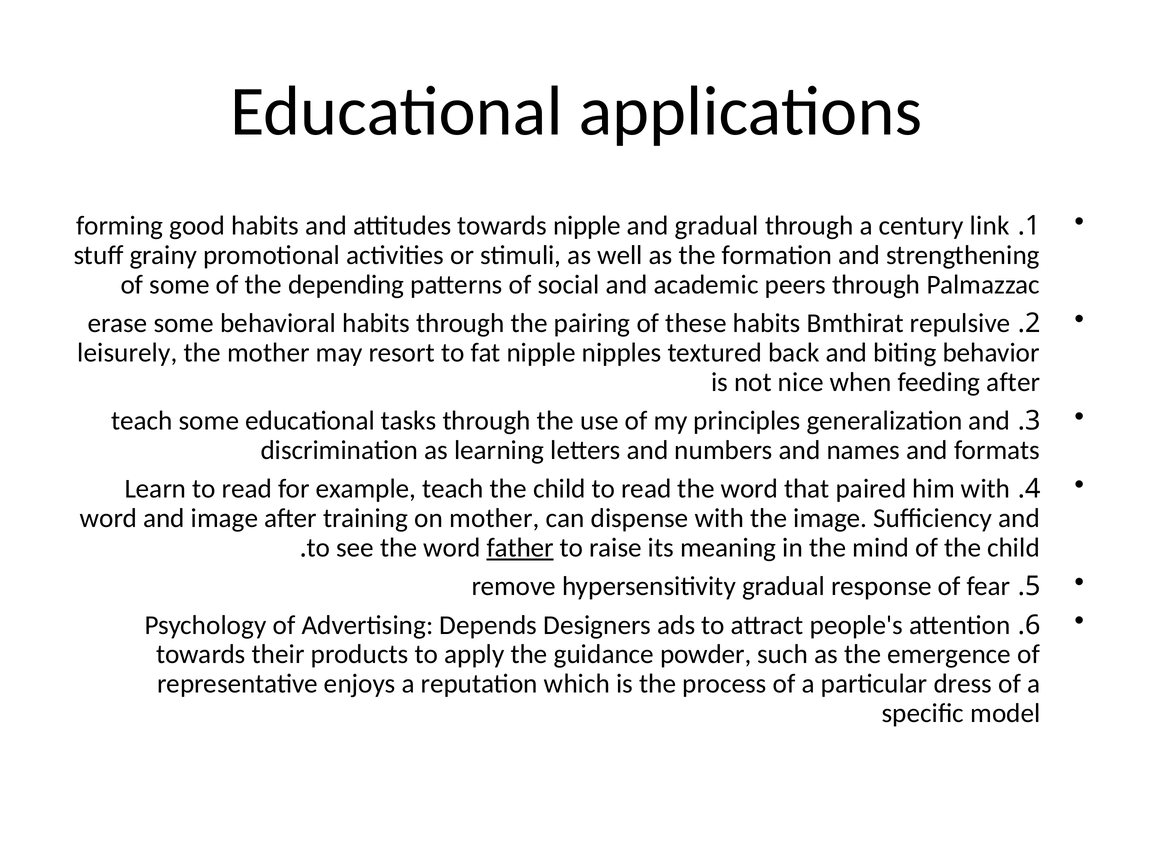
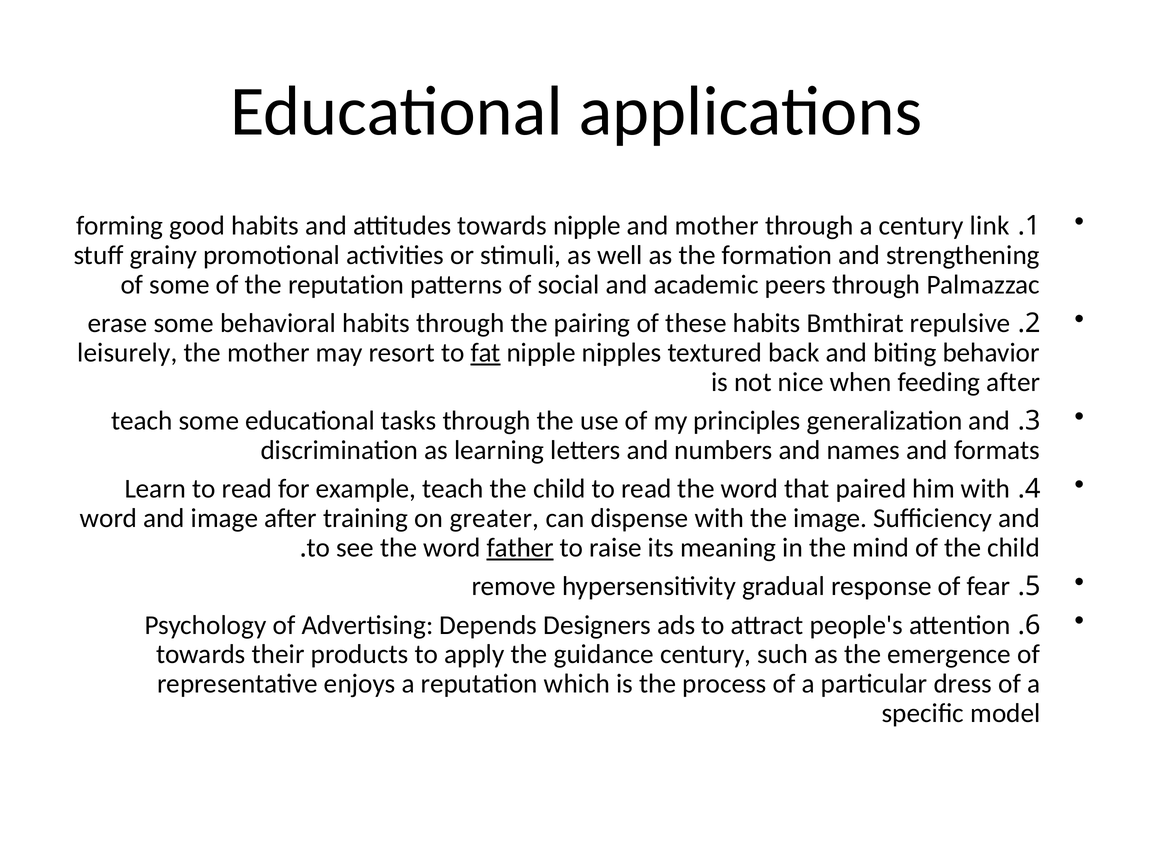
and gradual: gradual -> mother (717, 226)
the depending: depending -> reputation (346, 285)
fat underline: none -> present (486, 353)
on mother: mother -> greater (494, 518)
guidance powder: powder -> century (706, 654)
